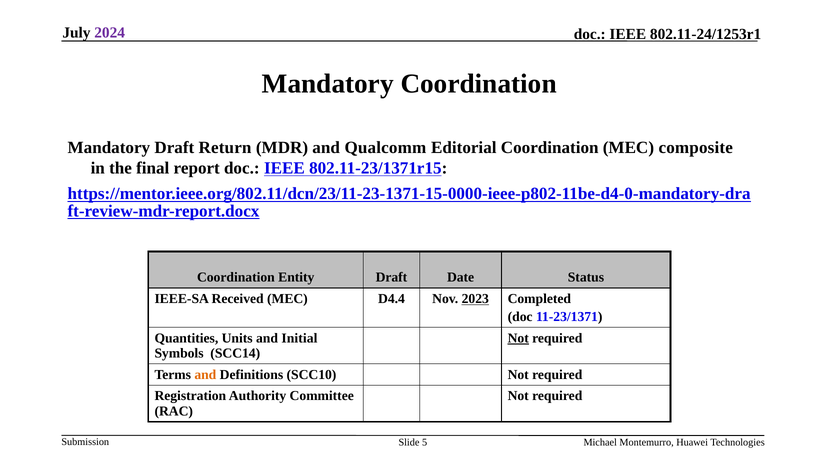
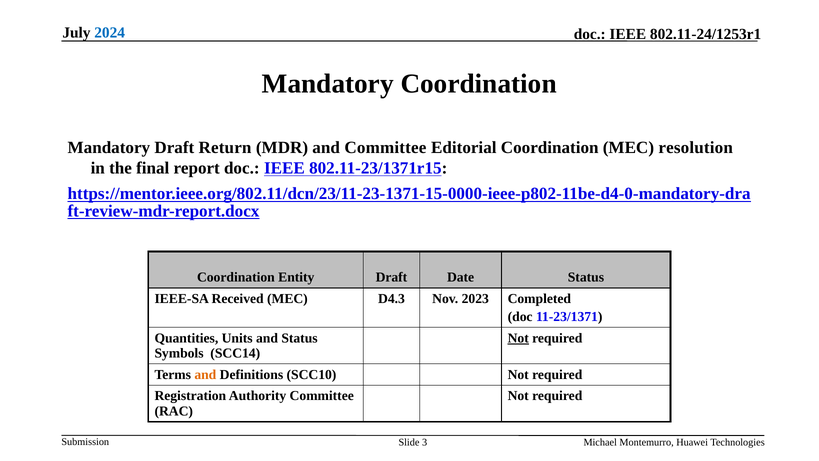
2024 colour: purple -> blue (110, 33)
and Qualcomm: Qualcomm -> Committee (385, 148)
composite: composite -> resolution (696, 148)
D4.4: D4.4 -> D4.3 (392, 299)
2023 underline: present -> none (475, 299)
and Initial: Initial -> Status (299, 338)
5: 5 -> 3 (425, 442)
